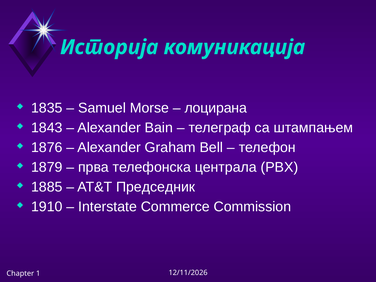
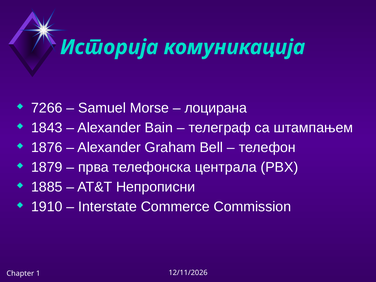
1835: 1835 -> 7266 (47, 108)
Председник: Председник -> Непрописни (156, 187)
